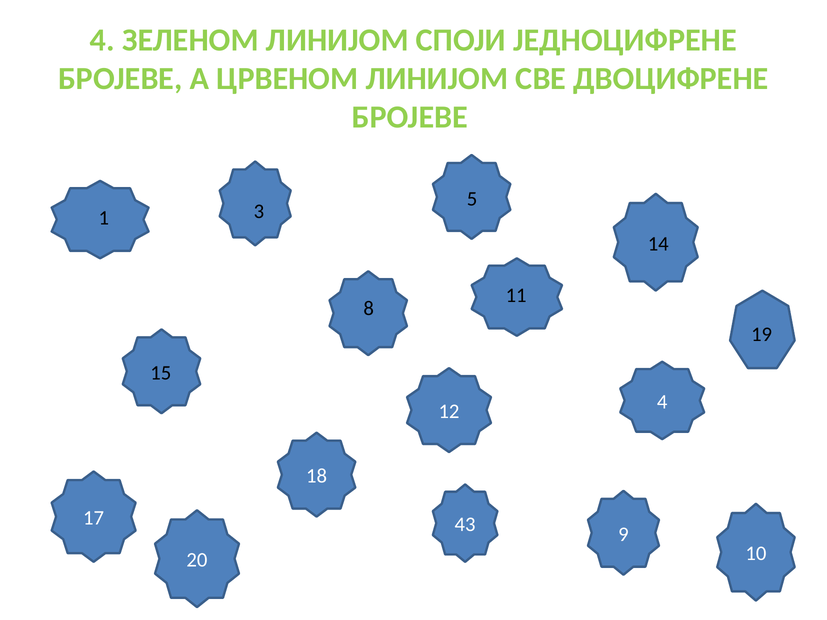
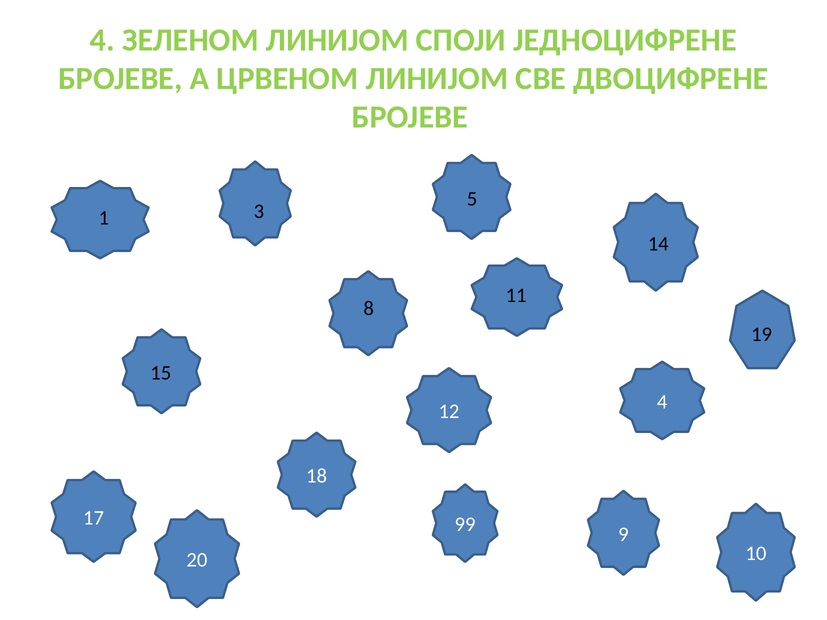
43: 43 -> 99 (465, 525)
